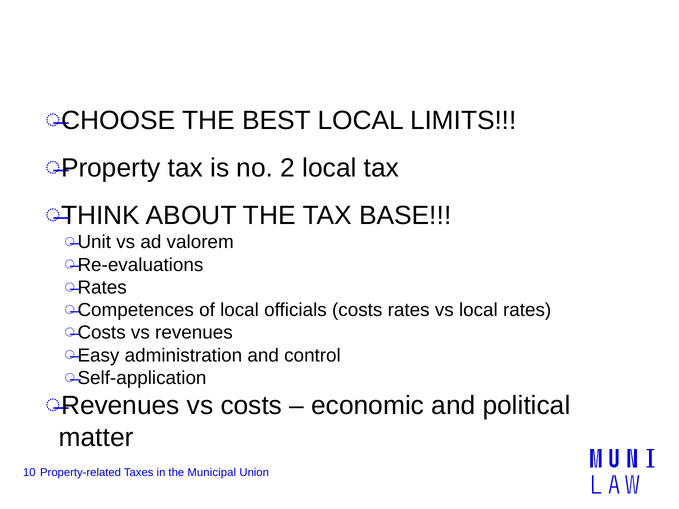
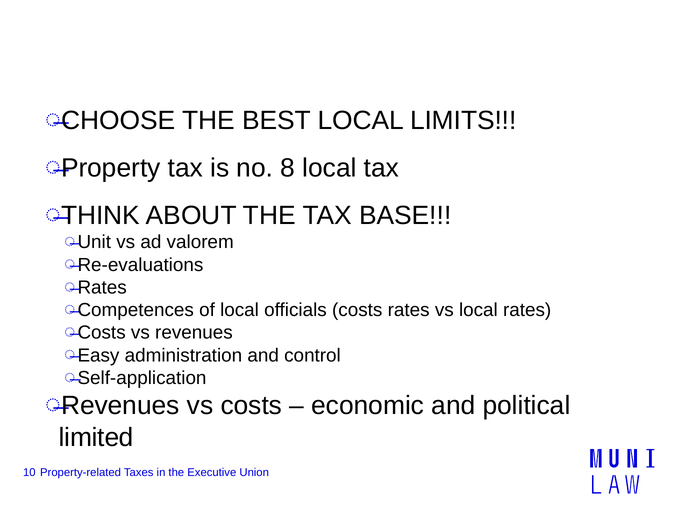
2: 2 -> 8 (288, 168)
matter: matter -> limited (96, 437)
Municipal: Municipal -> Executive (212, 473)
